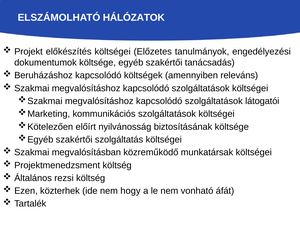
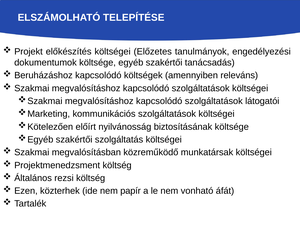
HÁLÓZATOK: HÁLÓZATOK -> TELEPÍTÉSE (134, 18)
hogy: hogy -> papír (131, 191)
